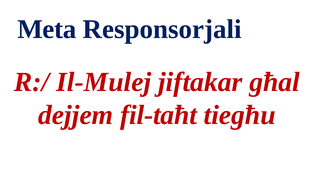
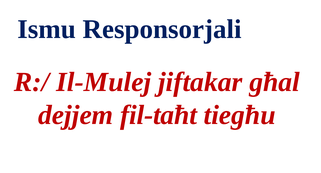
Meta: Meta -> Ismu (47, 29)
